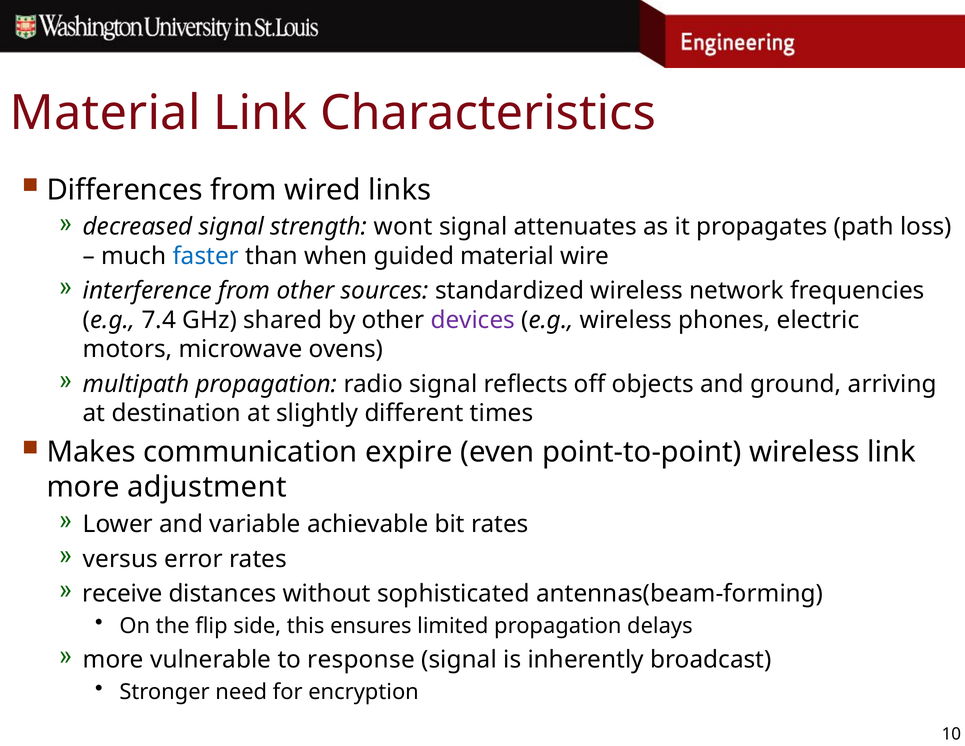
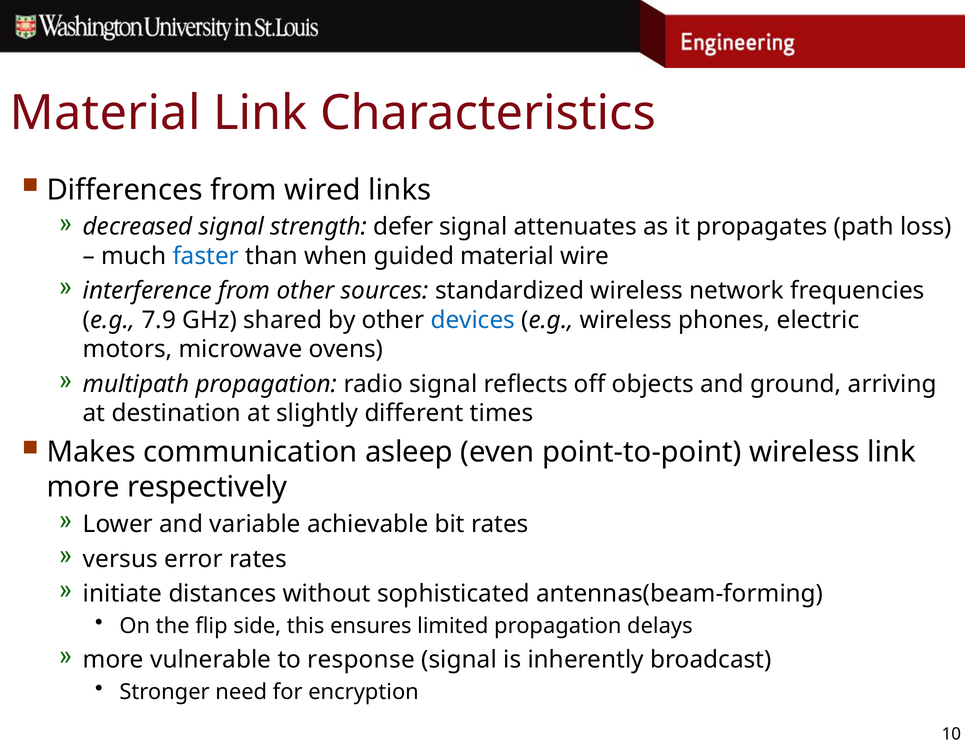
wont: wont -> defer (403, 227)
7.4: 7.4 -> 7.9 (159, 320)
devices colour: purple -> blue (473, 320)
expire: expire -> asleep (409, 452)
adjustment: adjustment -> respectively (207, 487)
receive: receive -> initiate (122, 593)
